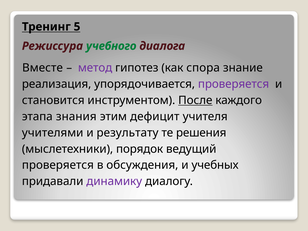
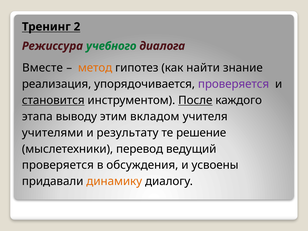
5: 5 -> 2 (77, 27)
метод colour: purple -> orange (95, 68)
спора: спора -> найти (203, 68)
становится underline: none -> present (53, 100)
знания: знания -> выводу (76, 116)
дефицит: дефицит -> вкладом (155, 116)
решения: решения -> решение (201, 133)
порядок: порядок -> перевод (140, 149)
учебных: учебных -> усвоены (215, 165)
динамику colour: purple -> orange (114, 181)
